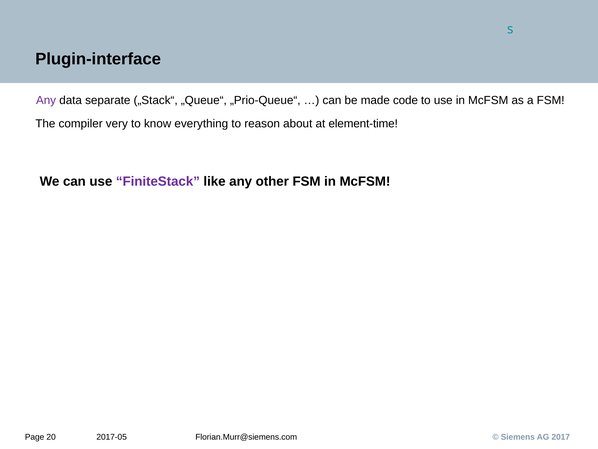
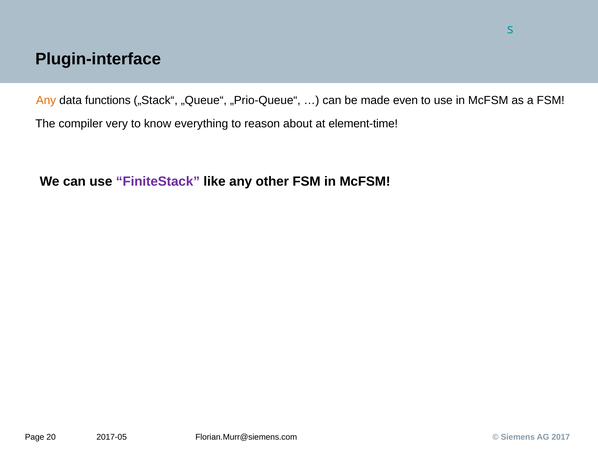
Any colour: purple -> orange (46, 100)
separate: separate -> functions (108, 100)
code: code -> even (405, 100)
